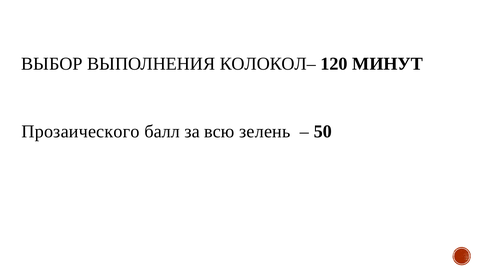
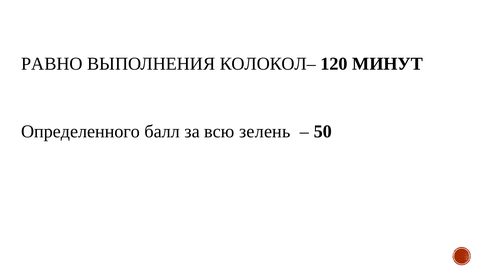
ВЫБОР: ВЫБОР -> РАВНО (52, 64)
Прозаического: Прозаического -> Определенного (81, 132)
